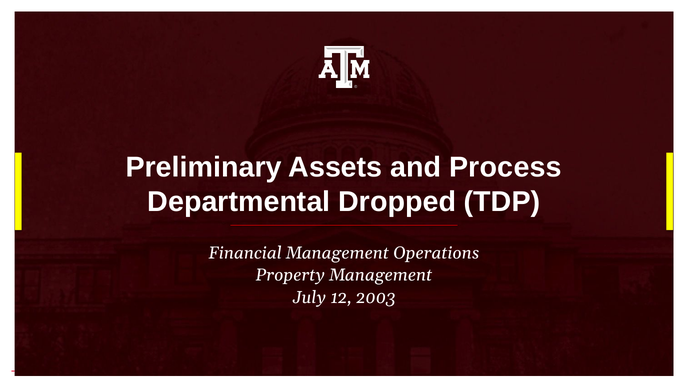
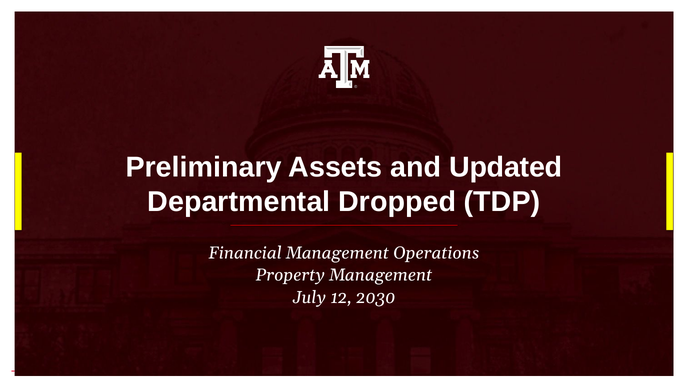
Process: Process -> Updated (506, 167)
2003: 2003 -> 2030 (376, 297)
